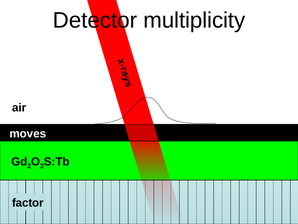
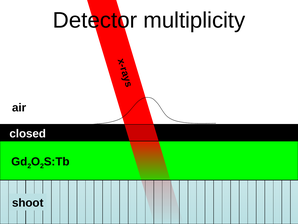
moves: moves -> closed (28, 133)
factor: factor -> shoot (28, 202)
